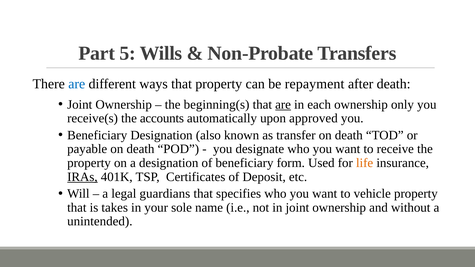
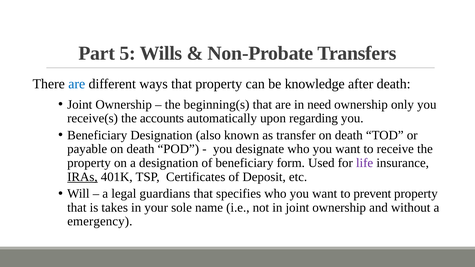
repayment: repayment -> knowledge (315, 84)
are underline: present -> none (283, 105)
each: each -> need (319, 105)
approved: approved -> regarding (314, 118)
life colour: orange -> purple (365, 163)
vehicle: vehicle -> prevent (372, 194)
unintended: unintended -> emergency (100, 222)
